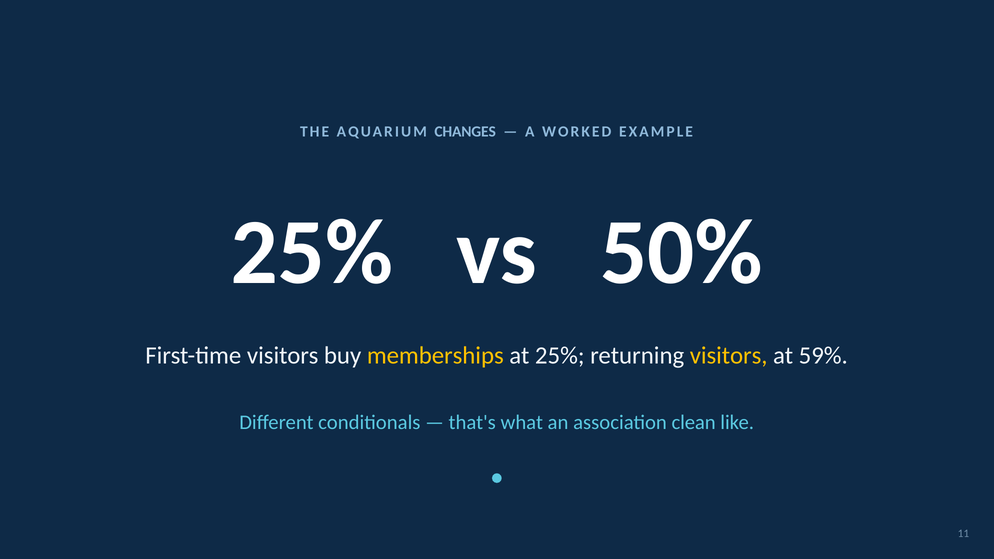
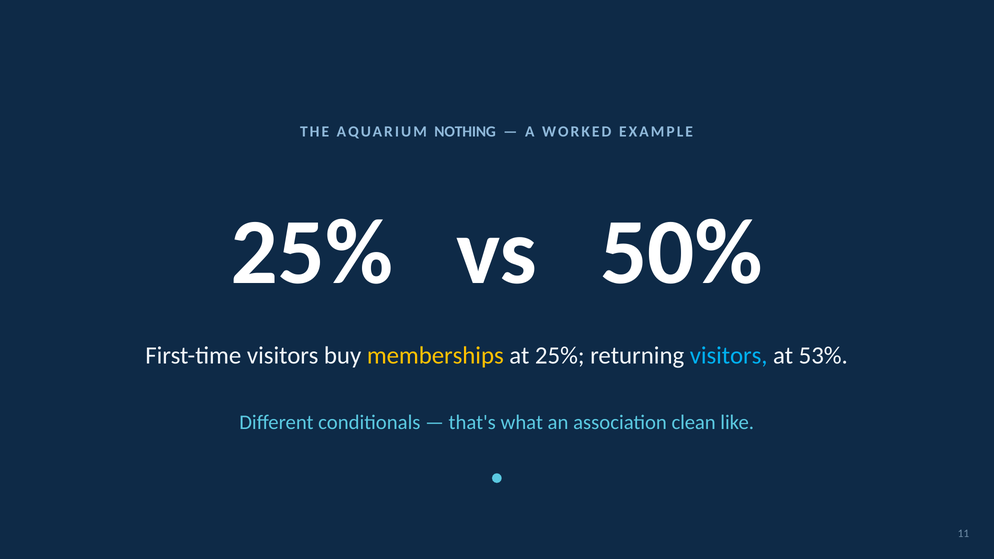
CHANGES: CHANGES -> NOTHING (465, 132)
visitors colour: yellow -> light blue (729, 356)
59%: 59% -> 53% (823, 356)
